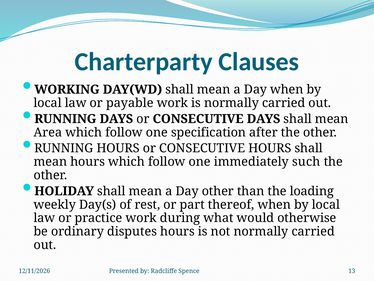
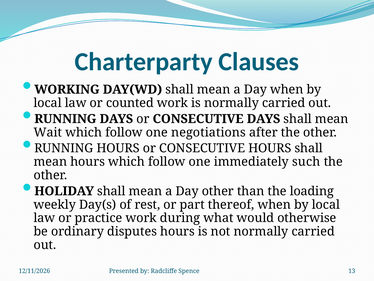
payable: payable -> counted (130, 103)
Area: Area -> Wait (48, 132)
specification: specification -> negotiations (208, 132)
